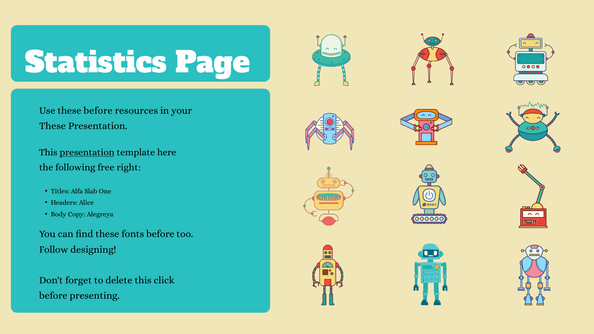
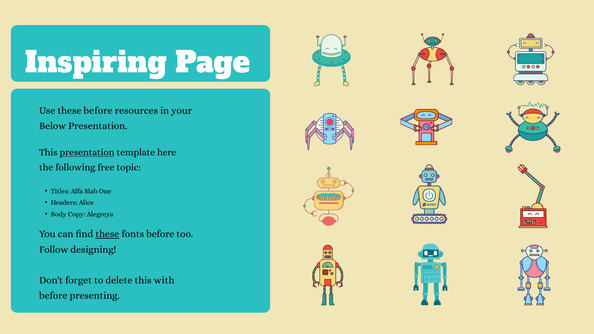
Statistics: Statistics -> Inspiring (96, 63)
These: These -> Below (53, 126)
right: right -> topic (129, 167)
these underline: none -> present (107, 234)
click: click -> with (164, 280)
